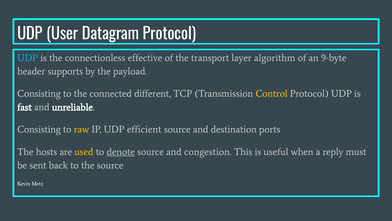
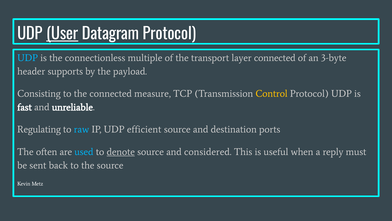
User underline: none -> present (62, 34)
effective: effective -> multiple (145, 58)
layer algorithm: algorithm -> connected (275, 58)
9-byte: 9-byte -> 3-byte (334, 58)
different: different -> measure (153, 93)
Consisting: Consisting -> Regulating (39, 129)
raw colour: yellow -> light blue (82, 129)
hosts: hosts -> often (47, 151)
used colour: yellow -> light blue (84, 151)
congestion: congestion -> considered (208, 151)
